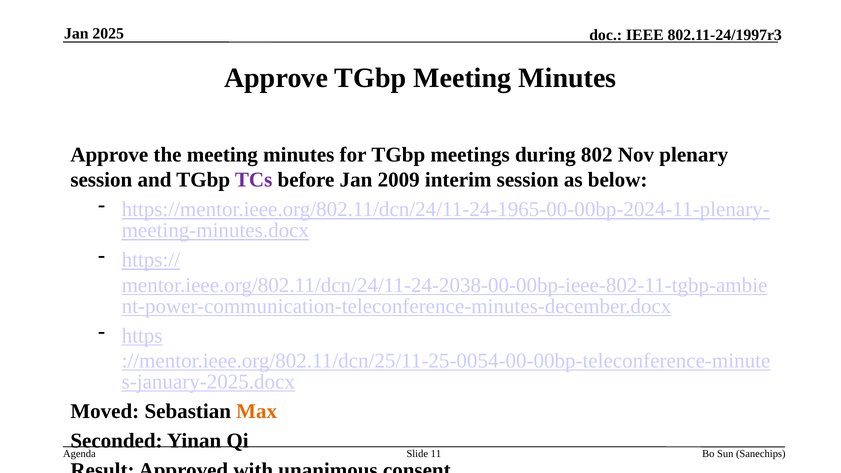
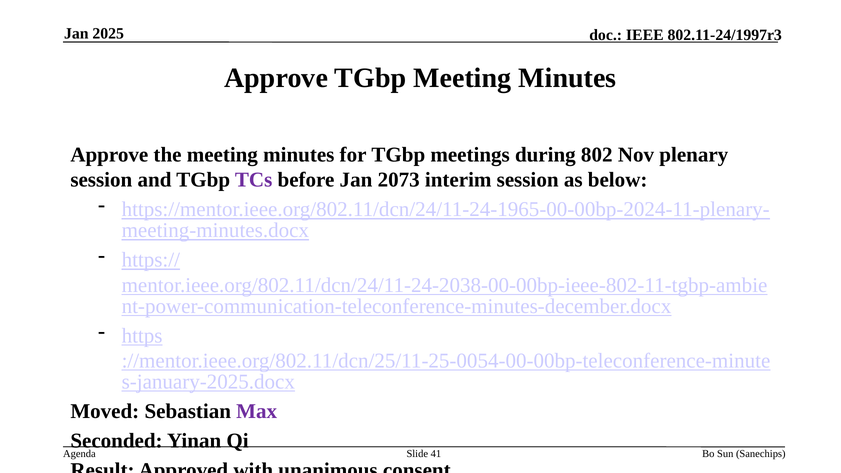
2009: 2009 -> 2073 (399, 180)
Max colour: orange -> purple (257, 411)
11: 11 -> 41 (436, 454)
